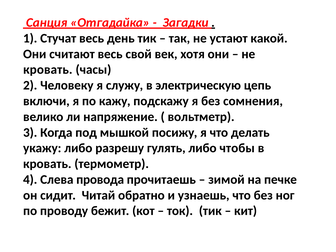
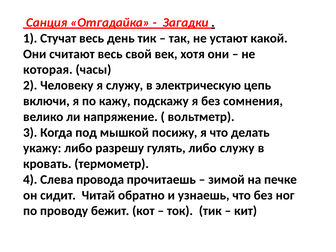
кровать: кровать -> которая (48, 70)
либо чтобы: чтобы -> служу (237, 148)
